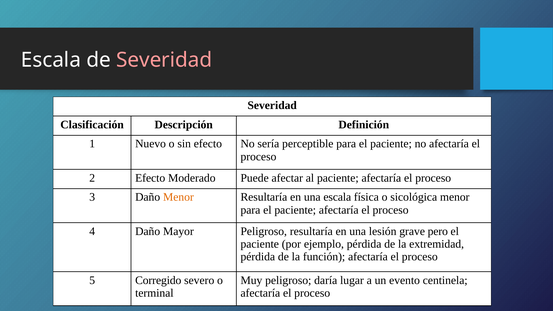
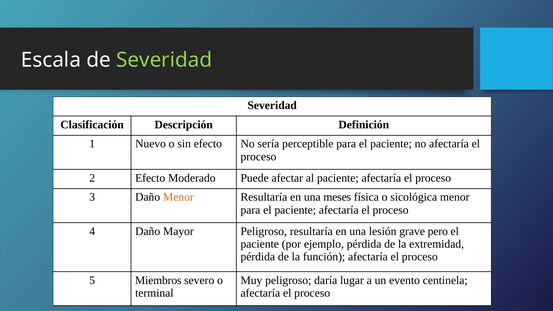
Severidad colour: pink -> light green (164, 60)
una escala: escala -> meses (337, 197)
Corregido: Corregido -> Miembros (158, 280)
